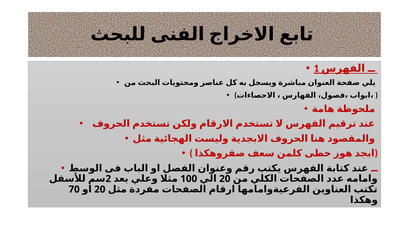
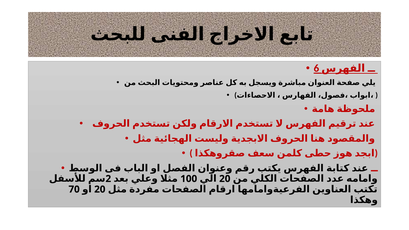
1: 1 -> 6 (316, 68)
